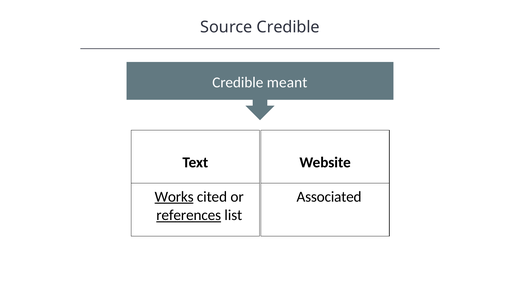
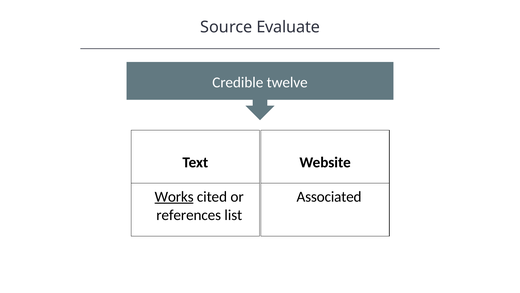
Source Credible: Credible -> Evaluate (288, 27)
meant: meant -> twelve (287, 82)
references underline: present -> none (189, 215)
